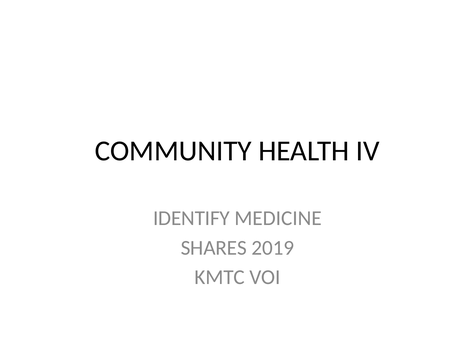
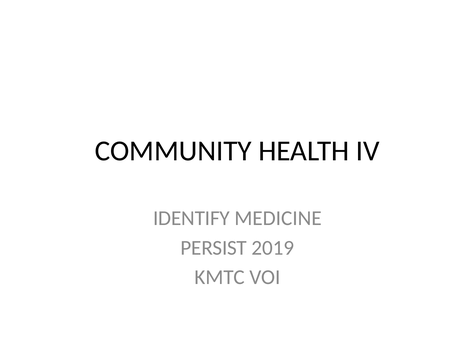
SHARES: SHARES -> PERSIST (214, 248)
